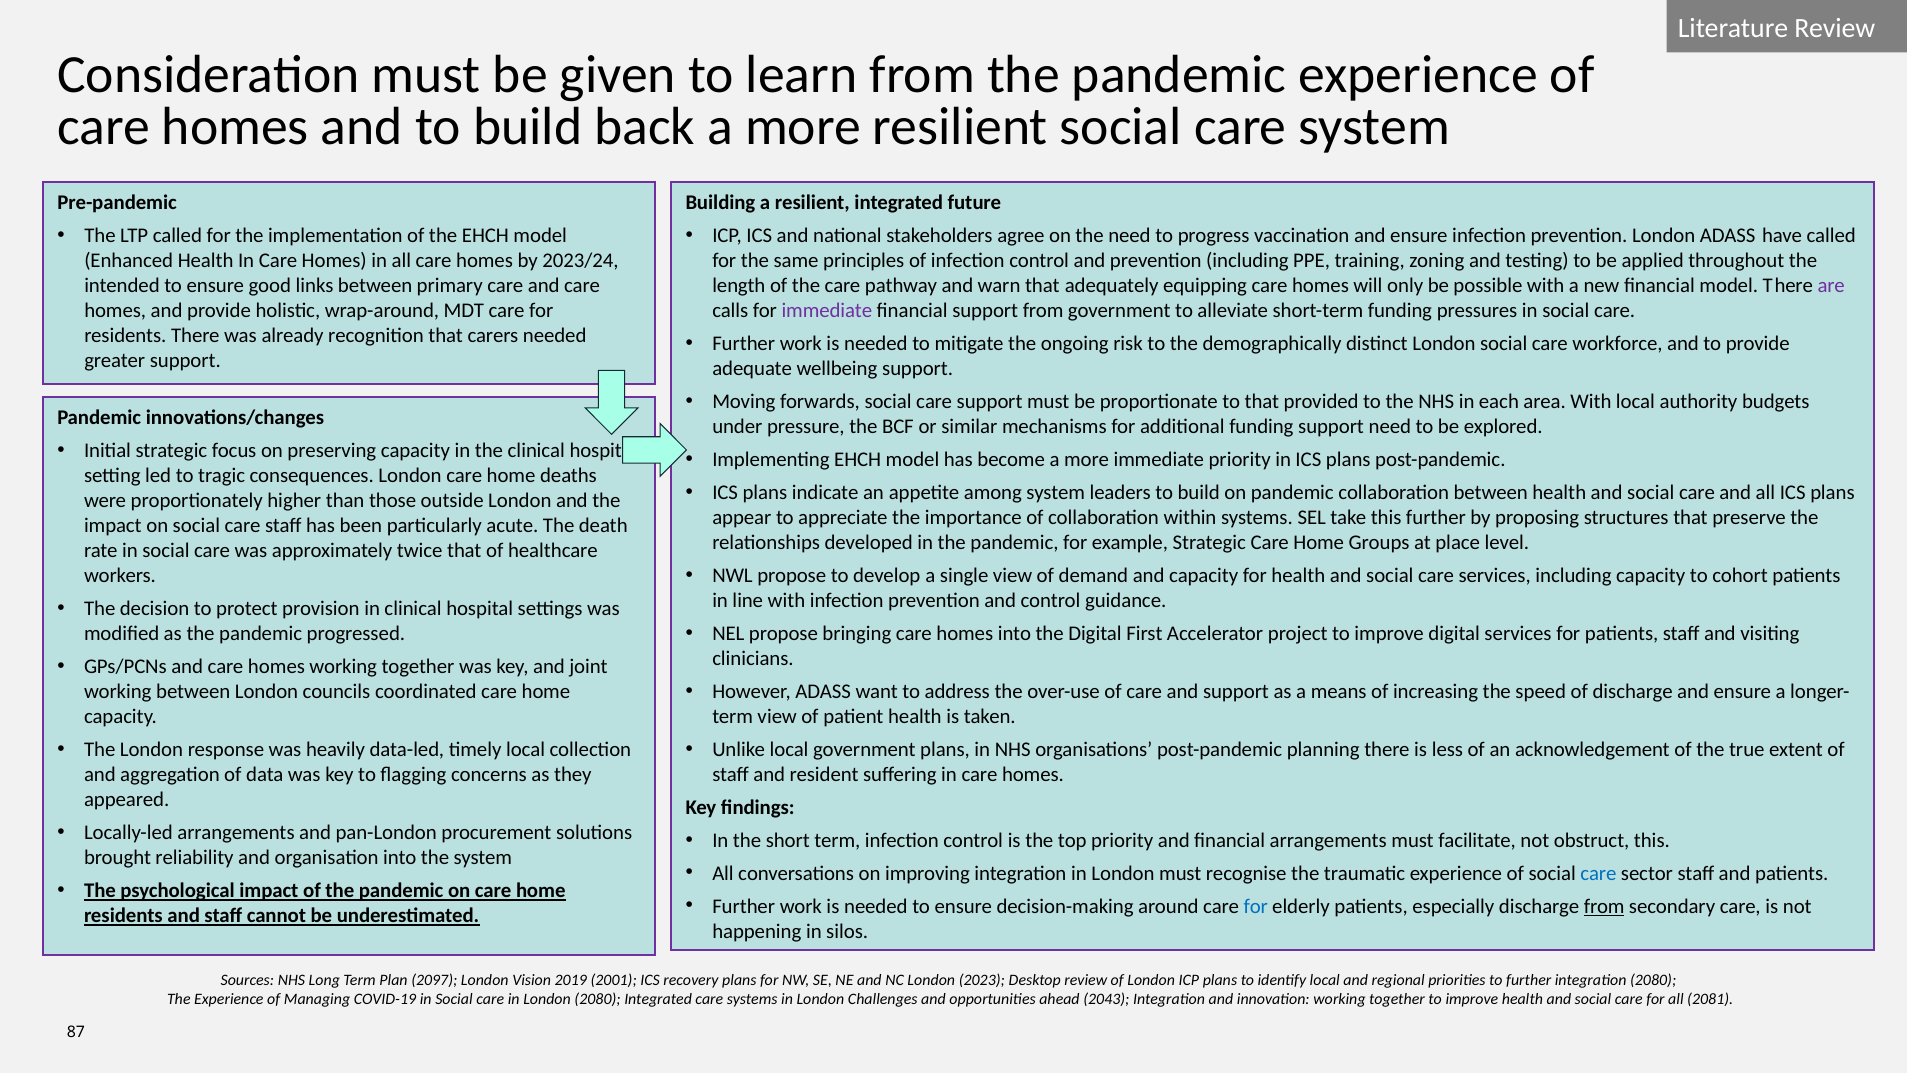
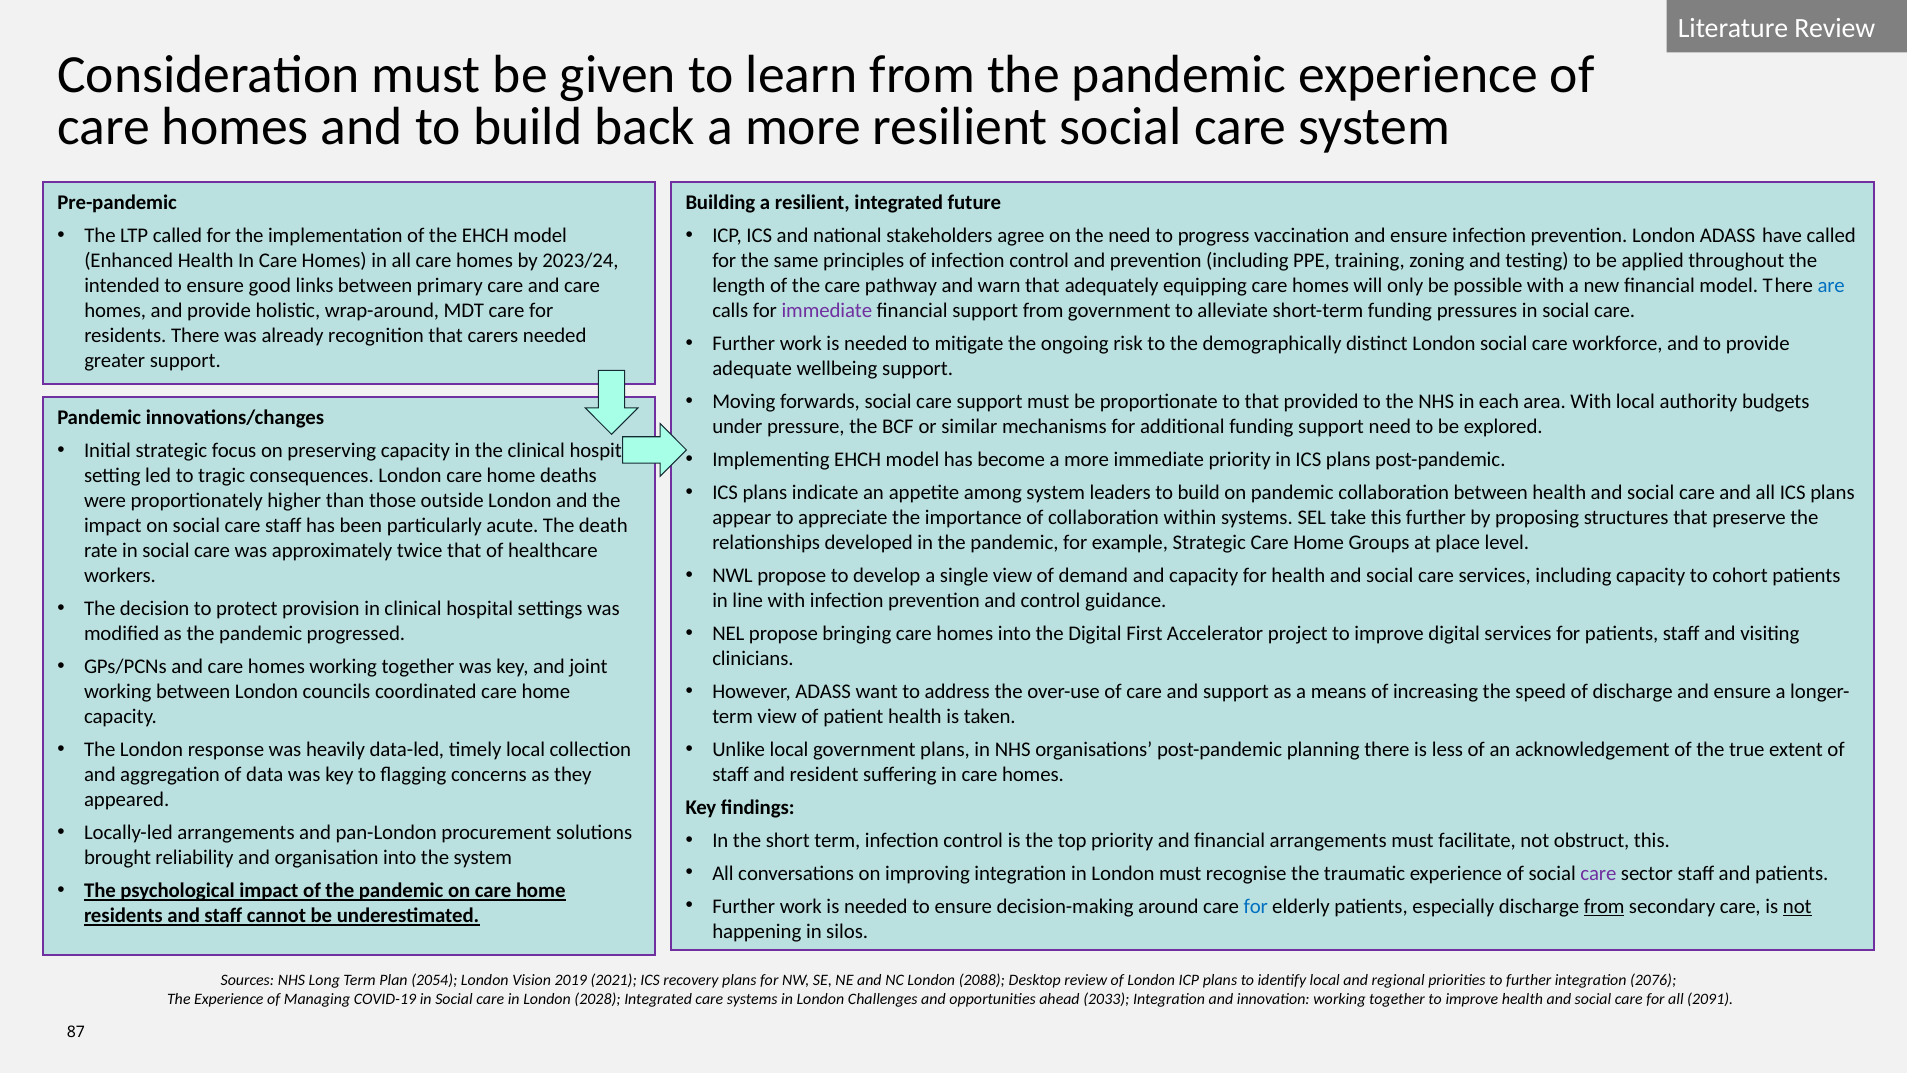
are colour: purple -> blue (1831, 286)
care colour: blue -> purple (1598, 873)
not underline: none -> present (1797, 906)
2097: 2097 -> 2054 (434, 980)
2001: 2001 -> 2021 (614, 980)
2023: 2023 -> 2088 (982, 980)
integration 2080: 2080 -> 2076 (1653, 980)
London 2080: 2080 -> 2028 (598, 999)
2043: 2043 -> 2033 (1106, 999)
2081: 2081 -> 2091 (1710, 999)
